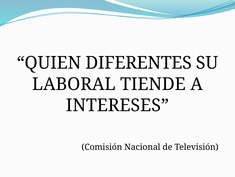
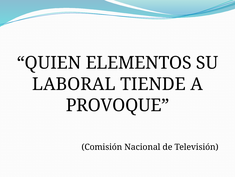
DIFERENTES: DIFERENTES -> ELEMENTOS (139, 63)
INTERESES: INTERESES -> PROVOQUE (118, 105)
